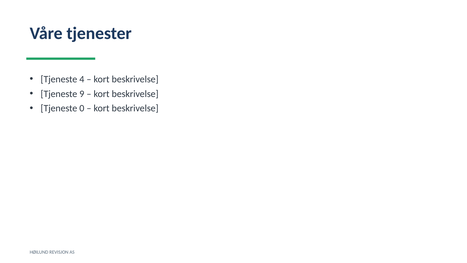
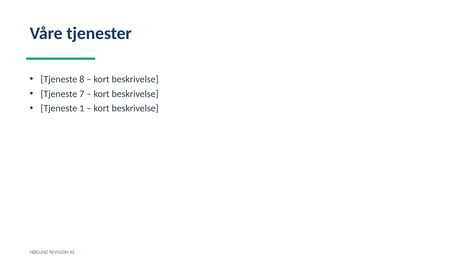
4: 4 -> 8 (82, 79)
9: 9 -> 7 (82, 94)
0: 0 -> 1 (82, 108)
